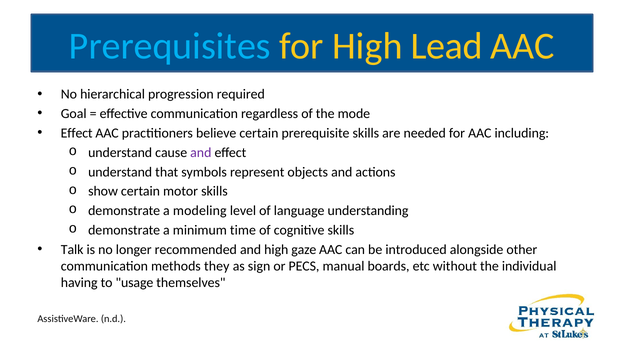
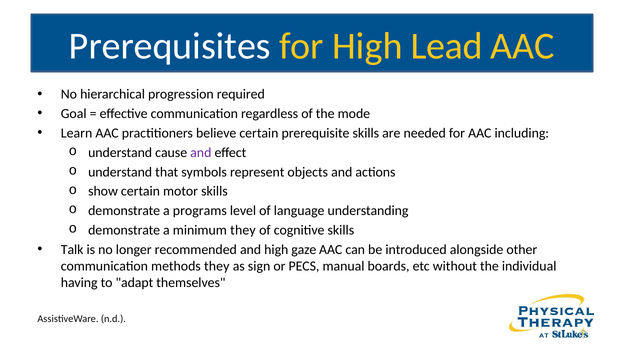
Prerequisites colour: light blue -> white (170, 46)
Effect: Effect -> Learn (77, 133)
modeling: modeling -> programs (200, 211)
minimum time: time -> they (243, 230)
usage: usage -> adapt (134, 283)
